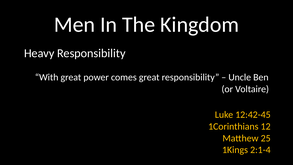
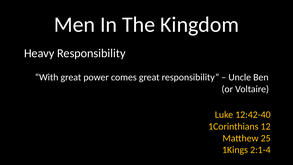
12:42-45: 12:42-45 -> 12:42-40 (253, 115)
